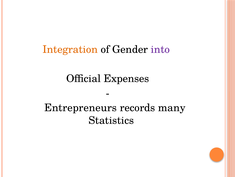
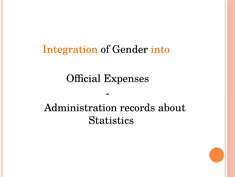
into colour: purple -> orange (160, 49)
Entrepreneurs: Entrepreneurs -> Administration (81, 107)
many: many -> about (172, 107)
